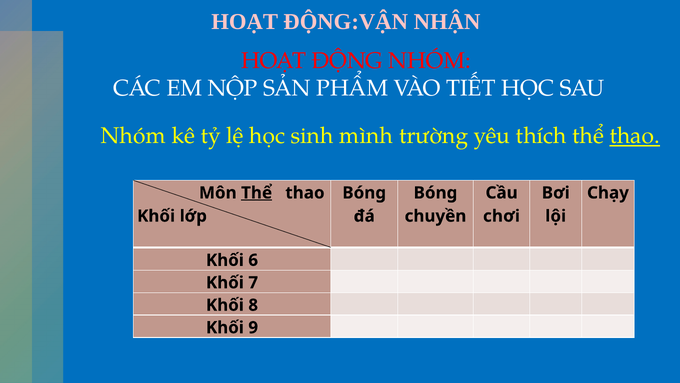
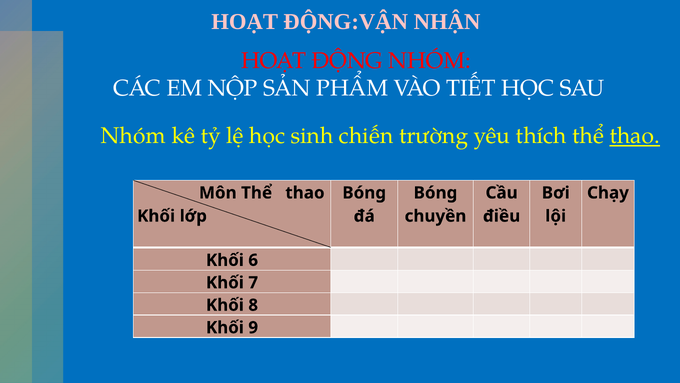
mình: mình -> chiến (366, 136)
Thể underline: present -> none (257, 193)
chơi: chơi -> điều (502, 216)
